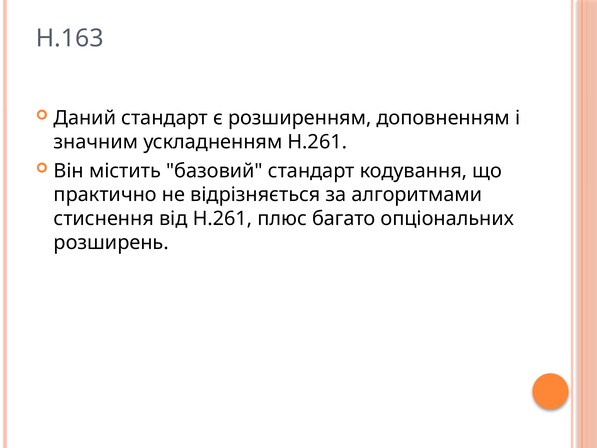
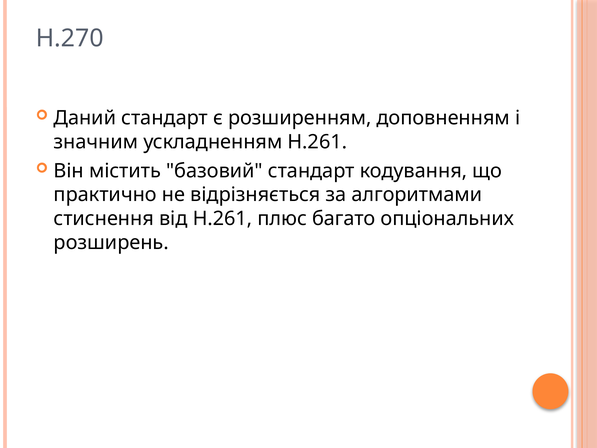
Н.163: Н.163 -> Н.270 (70, 38)
